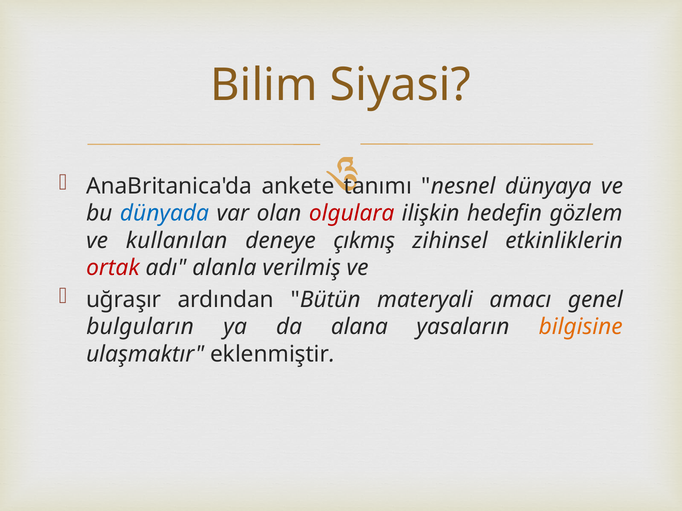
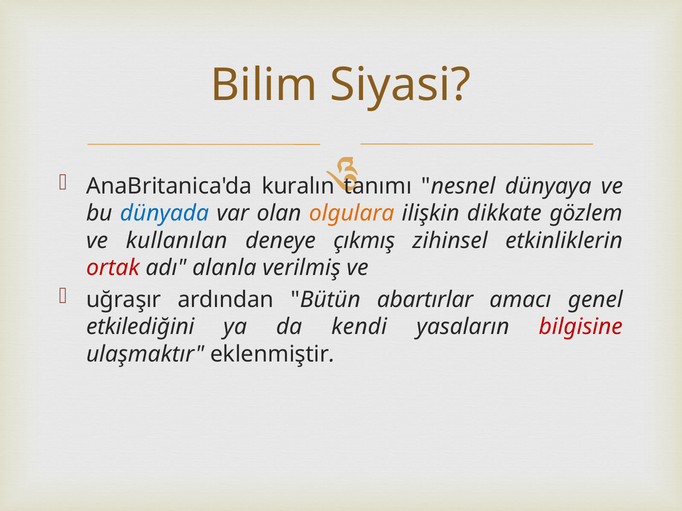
ankete: ankete -> kuralın (298, 186)
olgulara colour: red -> orange (352, 214)
hedefin: hedefin -> dikkate (504, 214)
materyali: materyali -> abartırlar (425, 300)
bulguların: bulguların -> etkilediğini (140, 327)
alana: alana -> kendi (359, 327)
bilgisine colour: orange -> red (581, 327)
